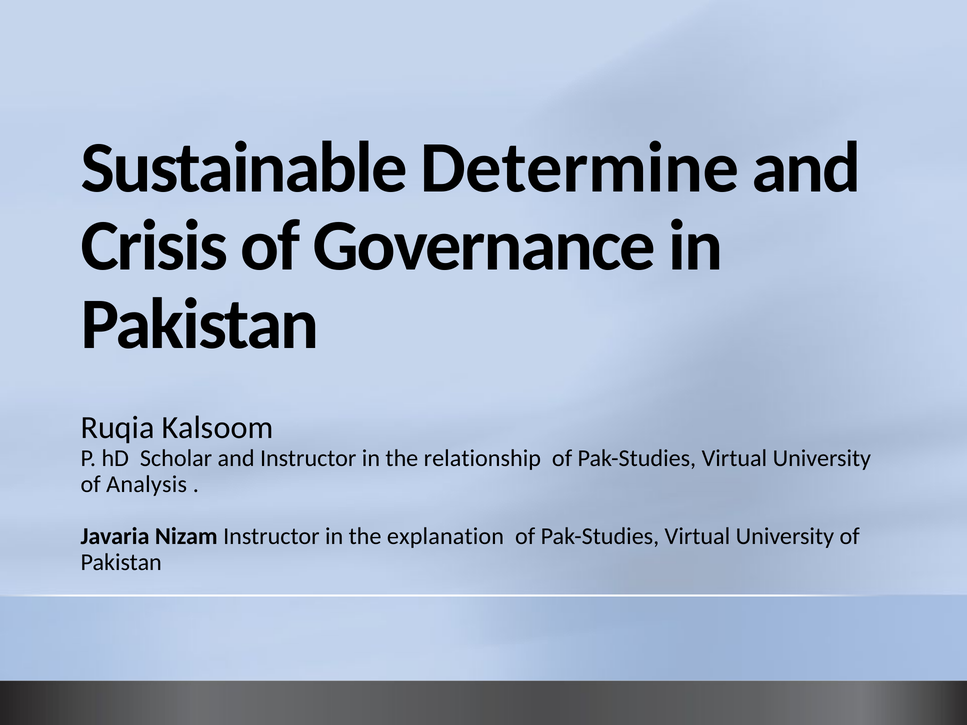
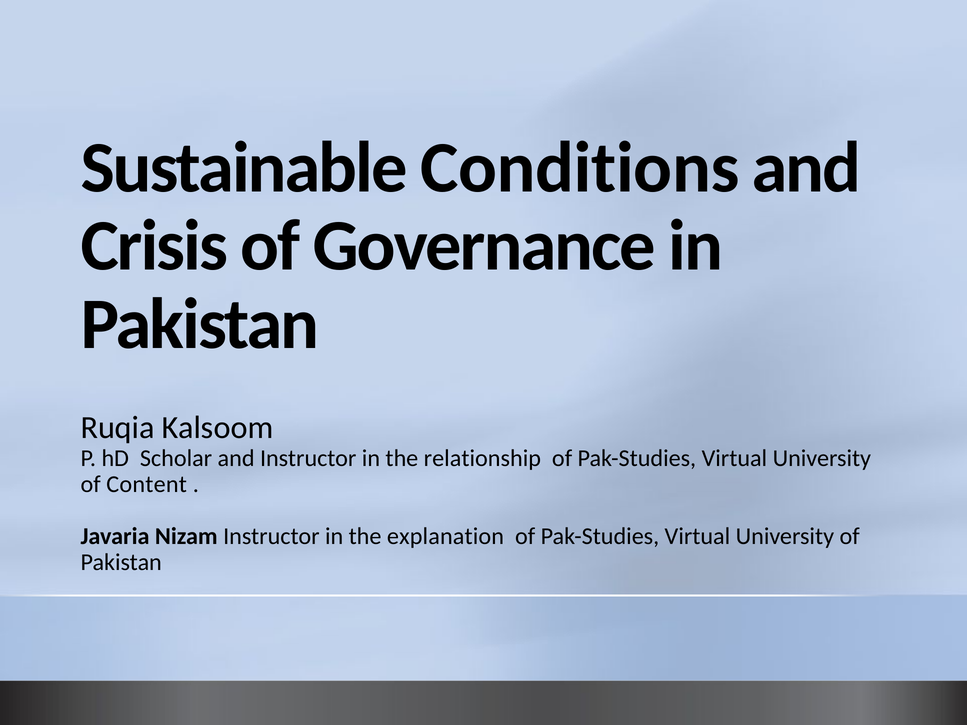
Determine: Determine -> Conditions (580, 168)
Analysis: Analysis -> Content (147, 484)
